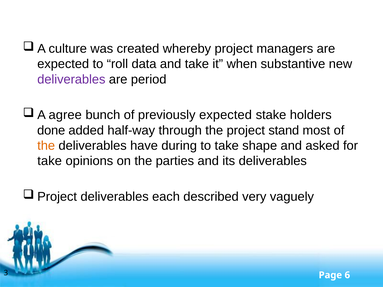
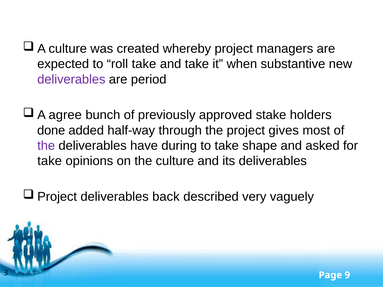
roll data: data -> take (144, 64)
previously expected: expected -> approved (226, 115)
stand: stand -> gives (284, 130)
the colour: orange -> purple (46, 146)
the parties: parties -> culture (175, 161)
each: each -> back (166, 197)
6: 6 -> 9 (347, 275)
